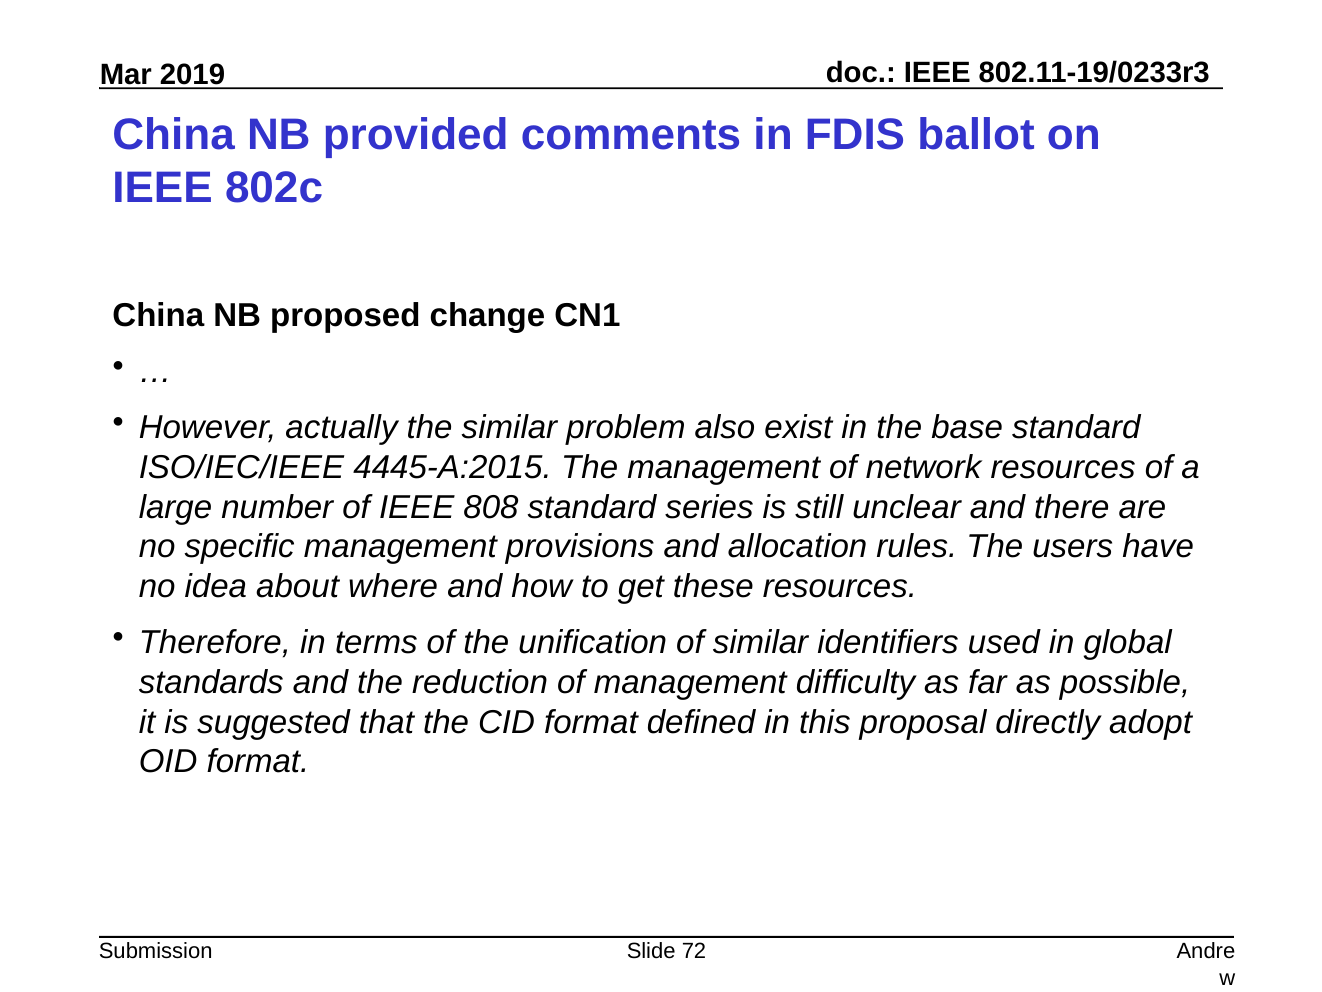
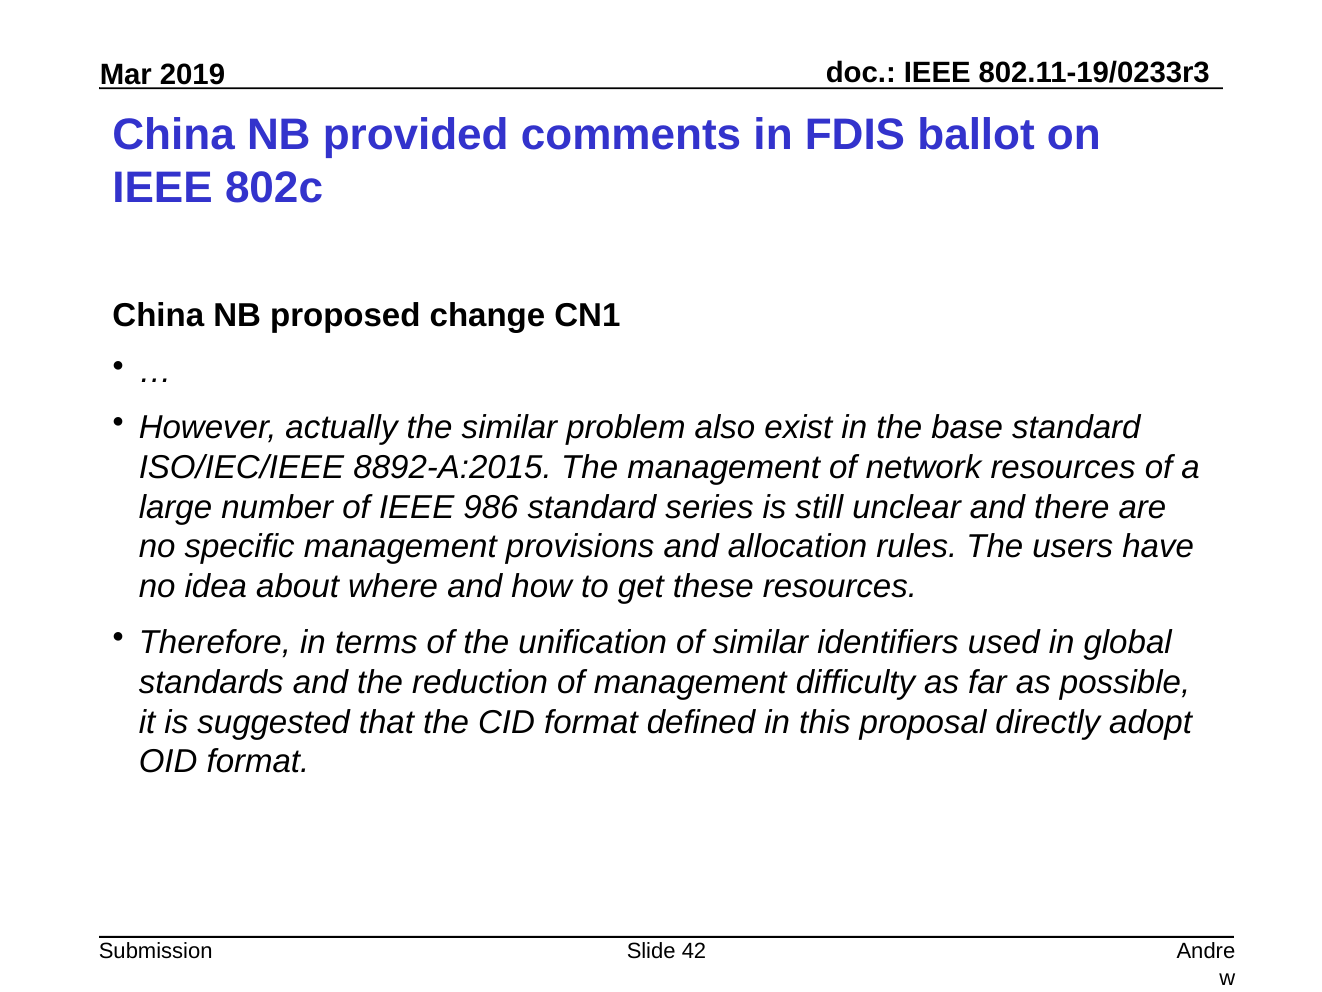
4445-A:2015: 4445-A:2015 -> 8892-A:2015 (453, 467)
808: 808 -> 986 (491, 507)
72: 72 -> 42 (694, 951)
